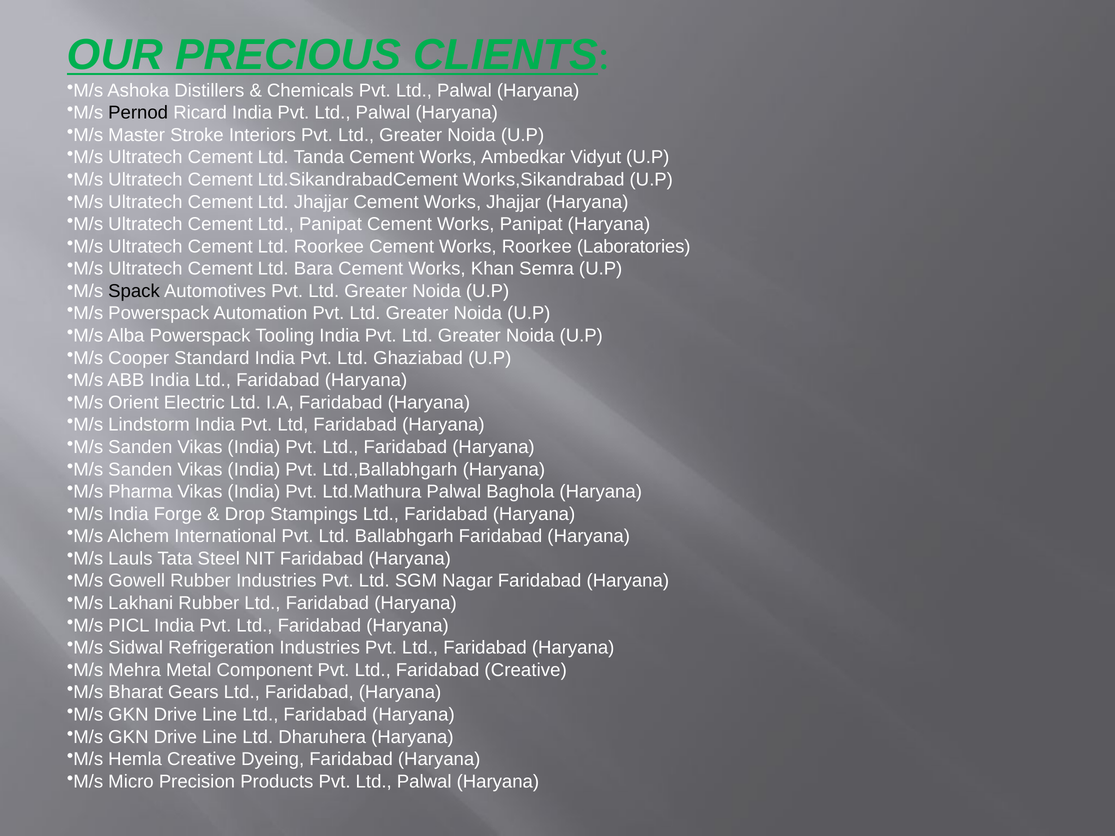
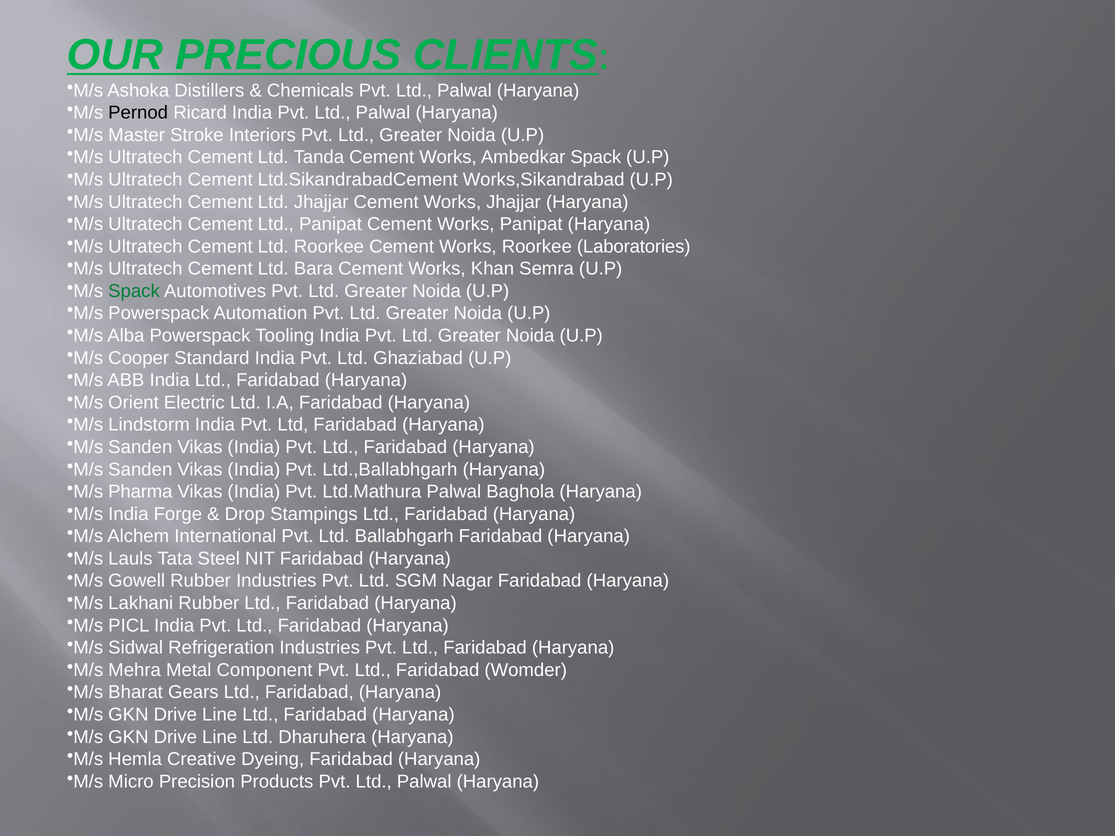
Ambedkar Vidyut: Vidyut -> Spack (596, 157)
Spack colour: black -> green (134, 291)
Faridabad Creative: Creative -> Womder (526, 670)
